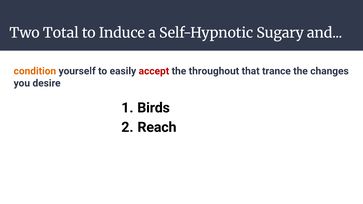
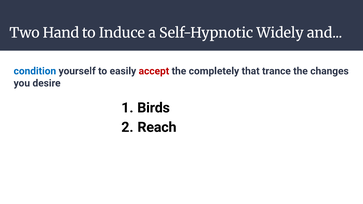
Total: Total -> Hand (61, 33)
Sugary: Sugary -> Widely (280, 33)
condition colour: orange -> blue (35, 71)
throughout: throughout -> completely (214, 71)
